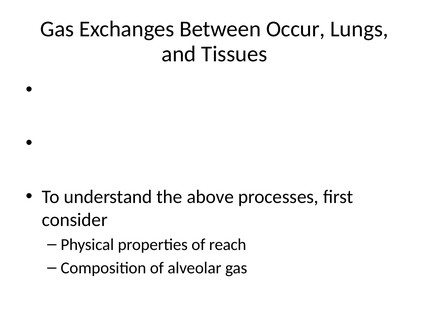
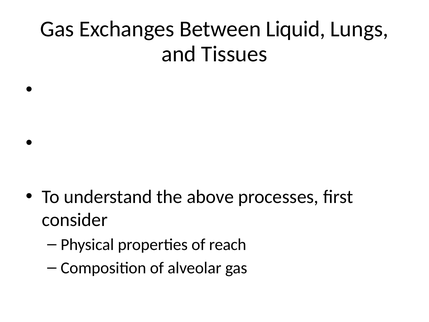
Occur: Occur -> Liquid (296, 29)
